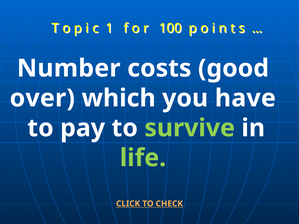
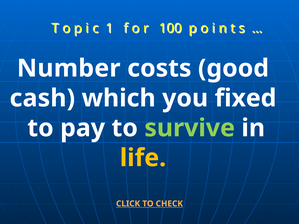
over: over -> cash (42, 98)
have: have -> fixed (246, 98)
life colour: light green -> yellow (143, 158)
